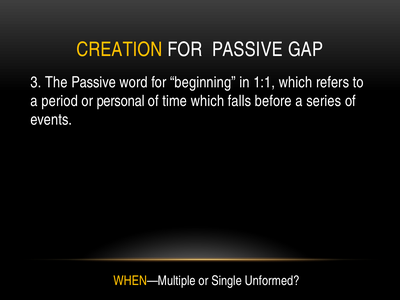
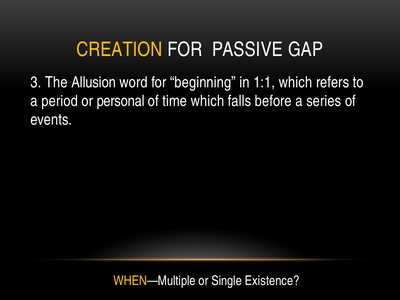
The Passive: Passive -> Allusion (94, 82)
Unformed: Unformed -> Existence (272, 281)
